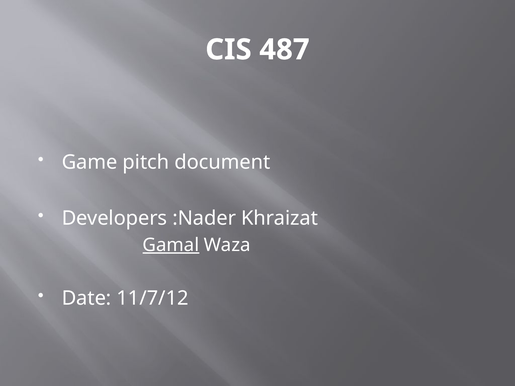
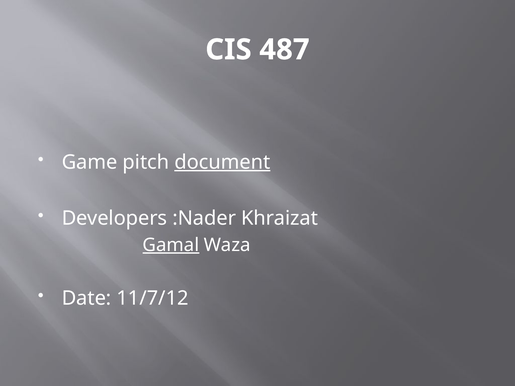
document underline: none -> present (222, 162)
